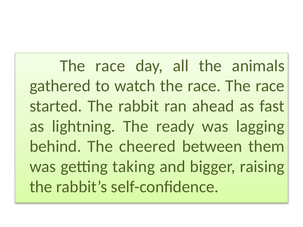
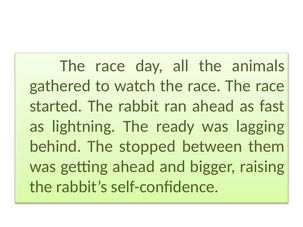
cheered: cheered -> stopped (147, 147)
getting taking: taking -> ahead (134, 167)
